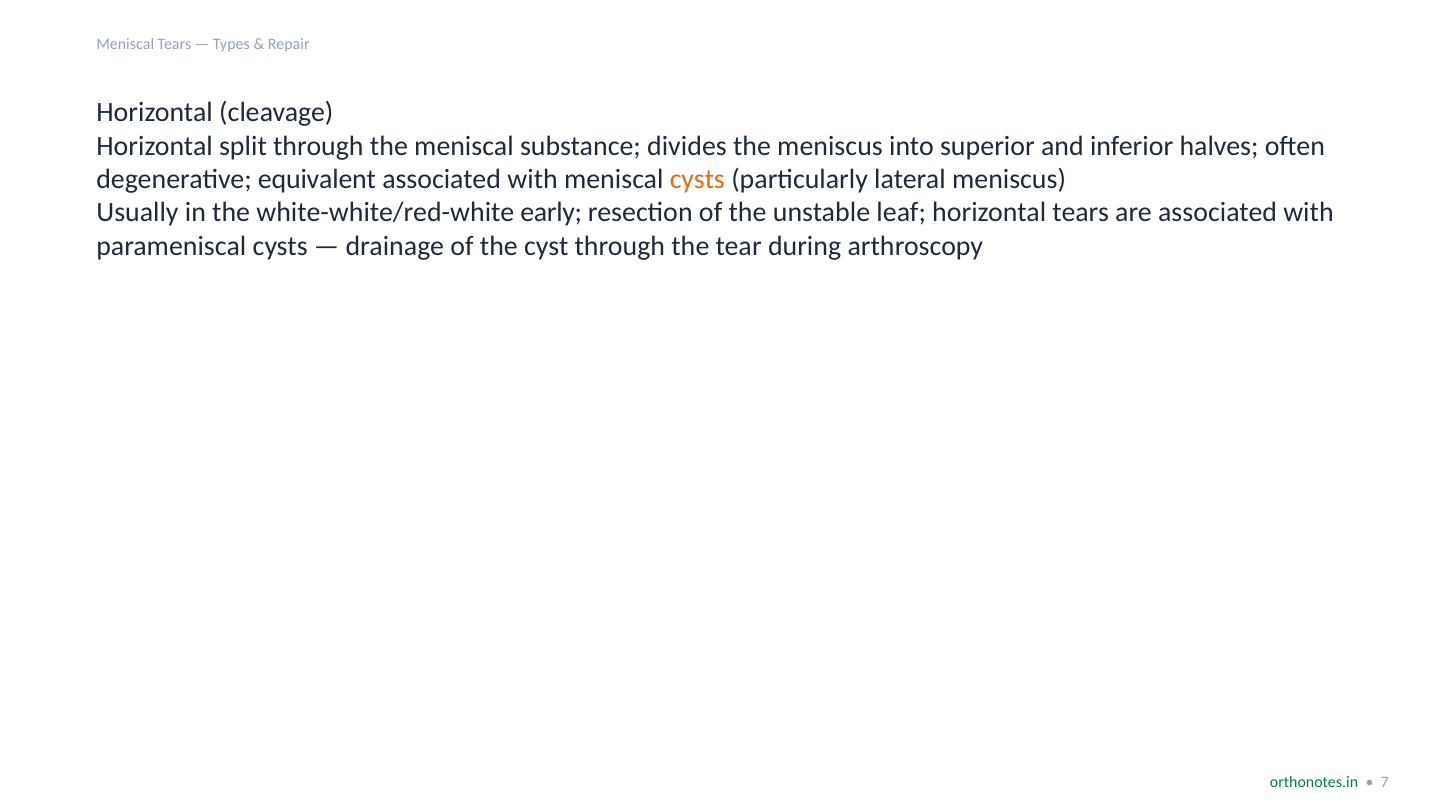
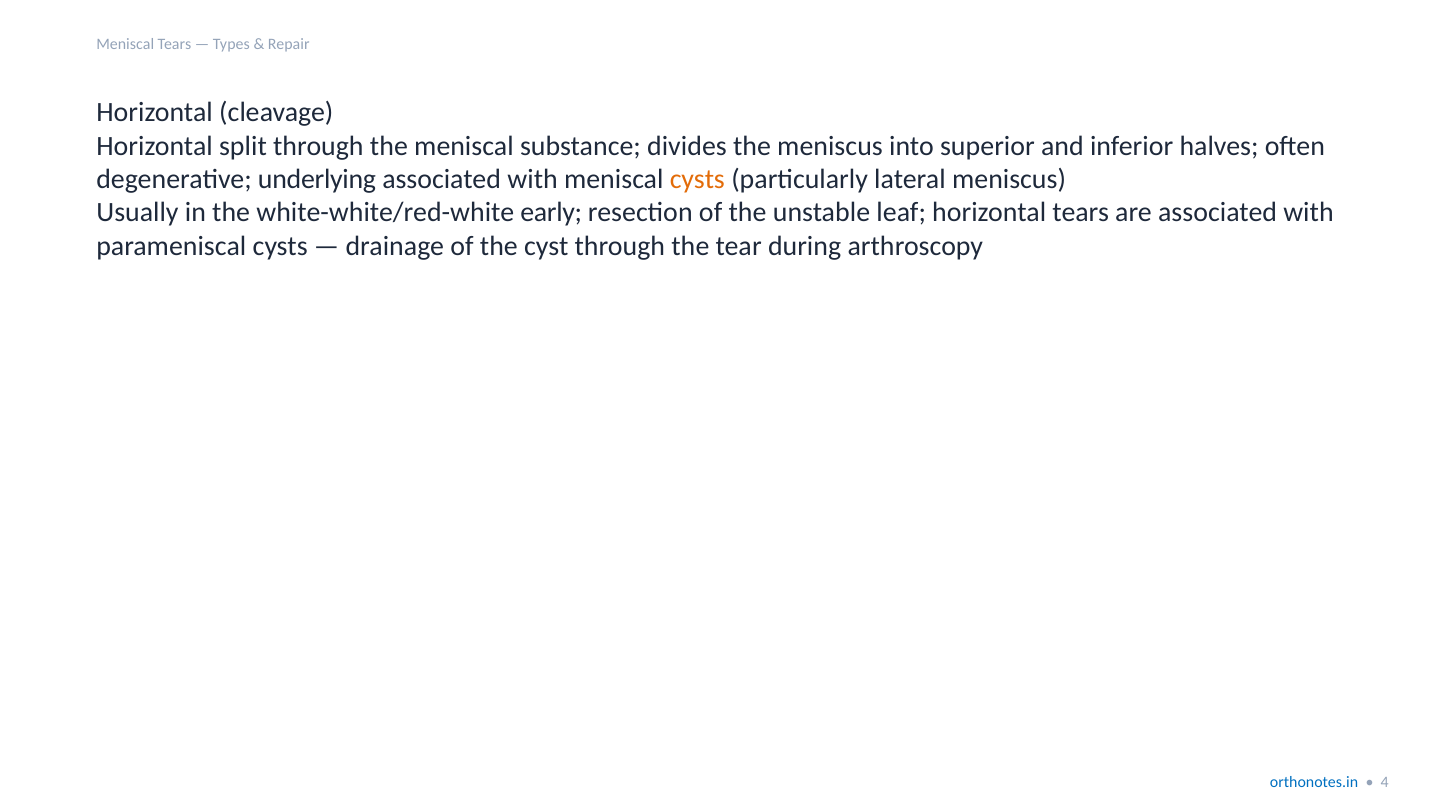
equivalent: equivalent -> underlying (317, 179)
orthonotes.in colour: green -> blue (1314, 782)
7: 7 -> 4 (1385, 782)
